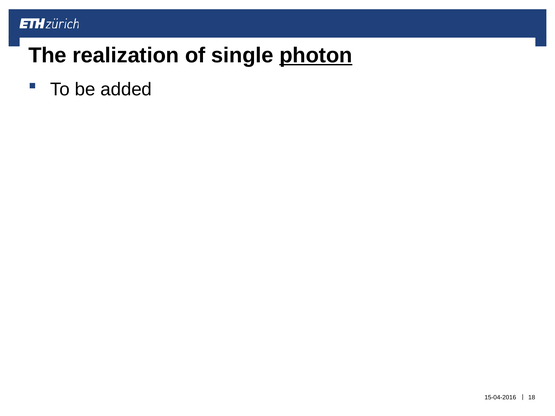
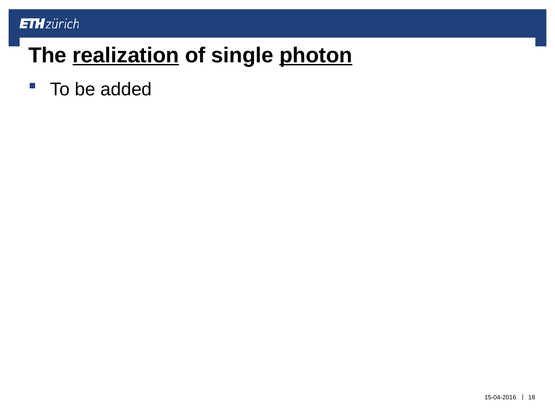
realization underline: none -> present (126, 55)
